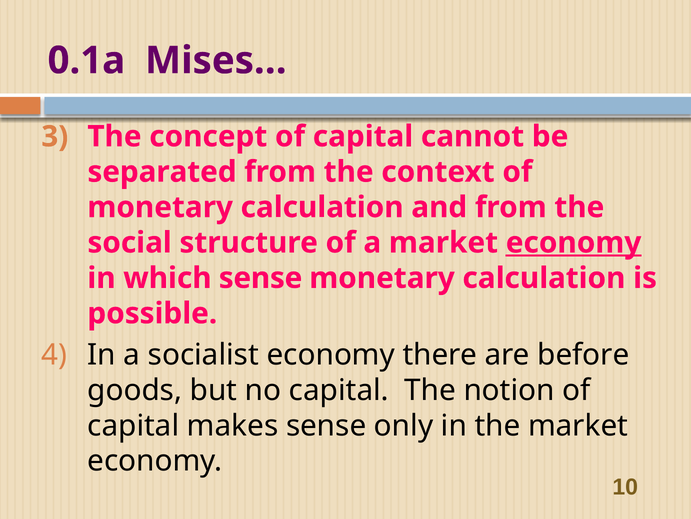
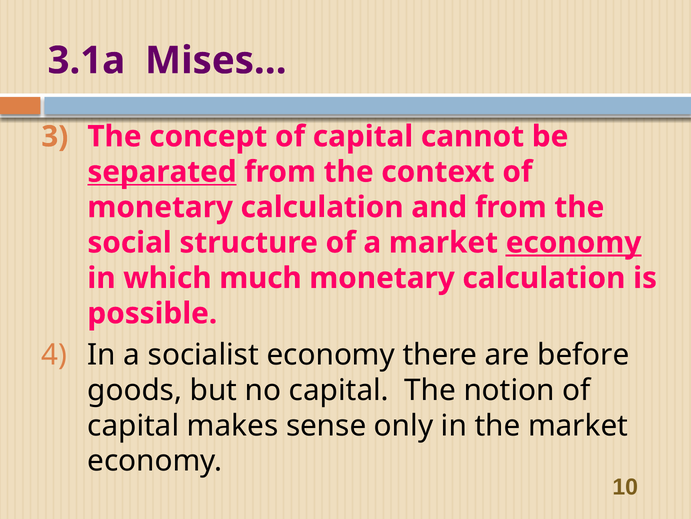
0.1a: 0.1a -> 3.1a (86, 60)
separated underline: none -> present (162, 172)
which sense: sense -> much (260, 278)
